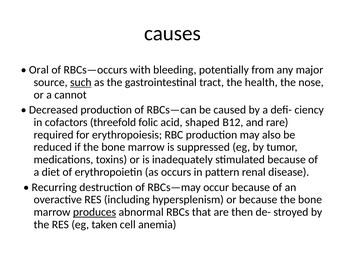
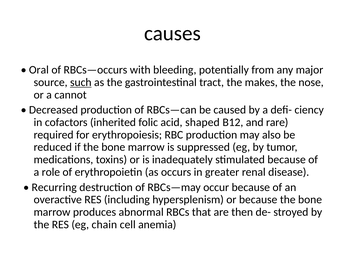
health: health -> makes (261, 82)
threefold: threefold -> inherited (113, 122)
diet: diet -> role (51, 172)
pattern: pattern -> greater (222, 172)
produces underline: present -> none (95, 212)
taken: taken -> chain (104, 224)
